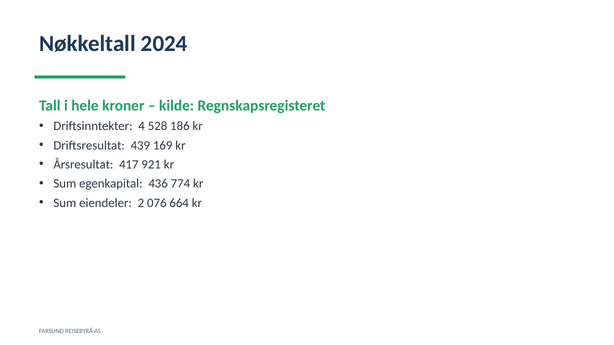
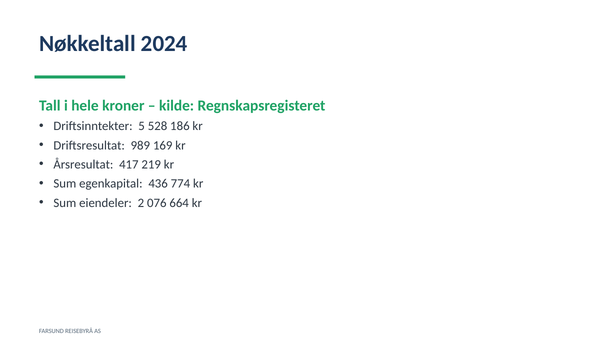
4: 4 -> 5 (142, 126)
439: 439 -> 989 (140, 145)
921: 921 -> 219 (151, 165)
